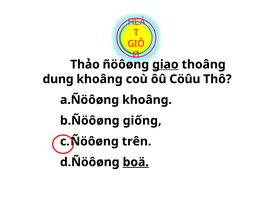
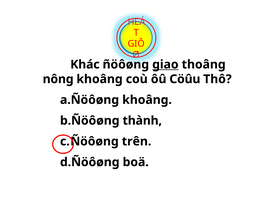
Thảo: Thảo -> Khác (85, 65)
dung: dung -> nông (58, 79)
giống: giống -> thành (142, 121)
boä underline: present -> none (136, 162)
